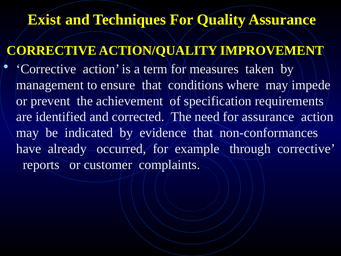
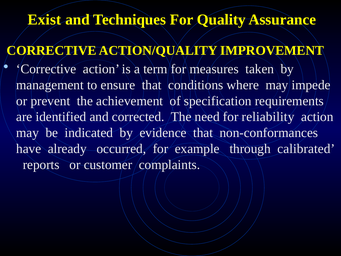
for assurance: assurance -> reliability (268, 117)
through corrective: corrective -> calibrated (306, 149)
